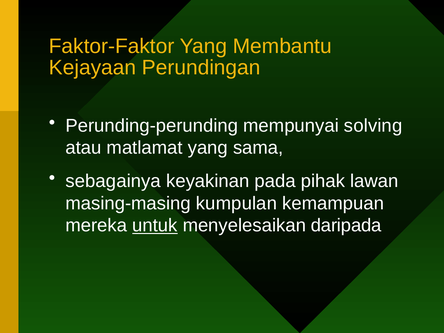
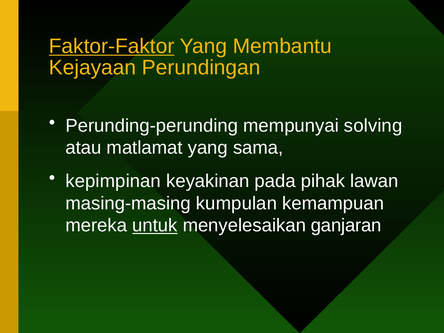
Faktor-Faktor underline: none -> present (112, 46)
sebagainya: sebagainya -> kepimpinan (113, 181)
daripada: daripada -> ganjaran (346, 226)
